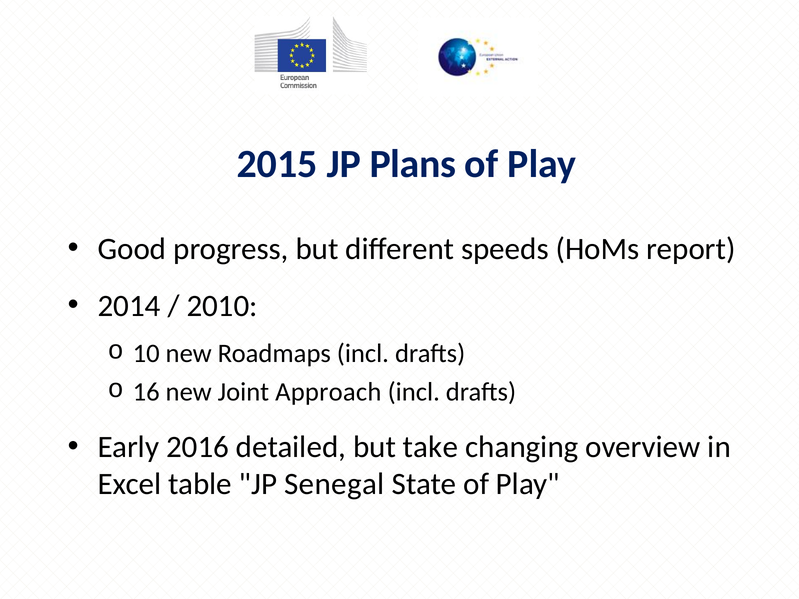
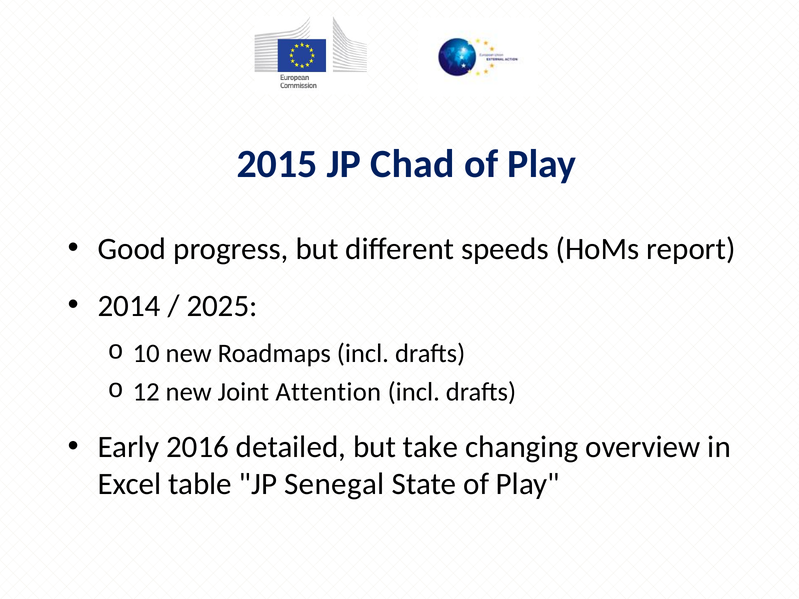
Plans: Plans -> Chad (412, 164)
2010: 2010 -> 2025 (222, 306)
16: 16 -> 12 (146, 392)
Approach: Approach -> Attention (328, 392)
